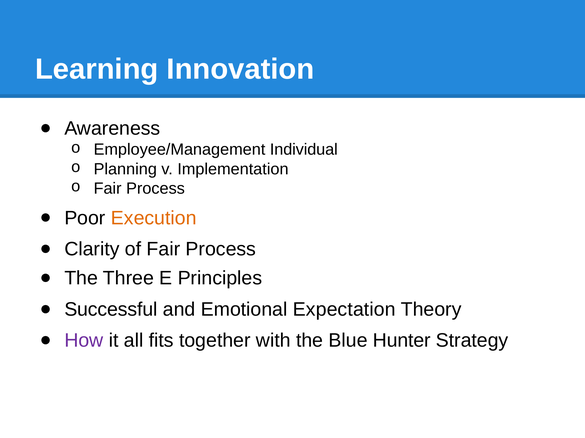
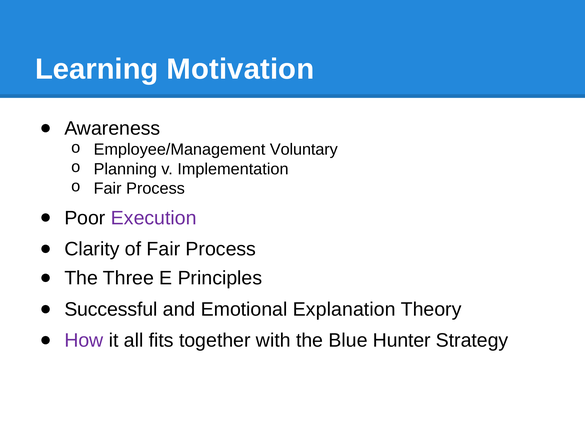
Innovation: Innovation -> Motivation (240, 69)
Individual: Individual -> Voluntary (304, 150)
Execution colour: orange -> purple (154, 218)
Expectation: Expectation -> Explanation (344, 310)
